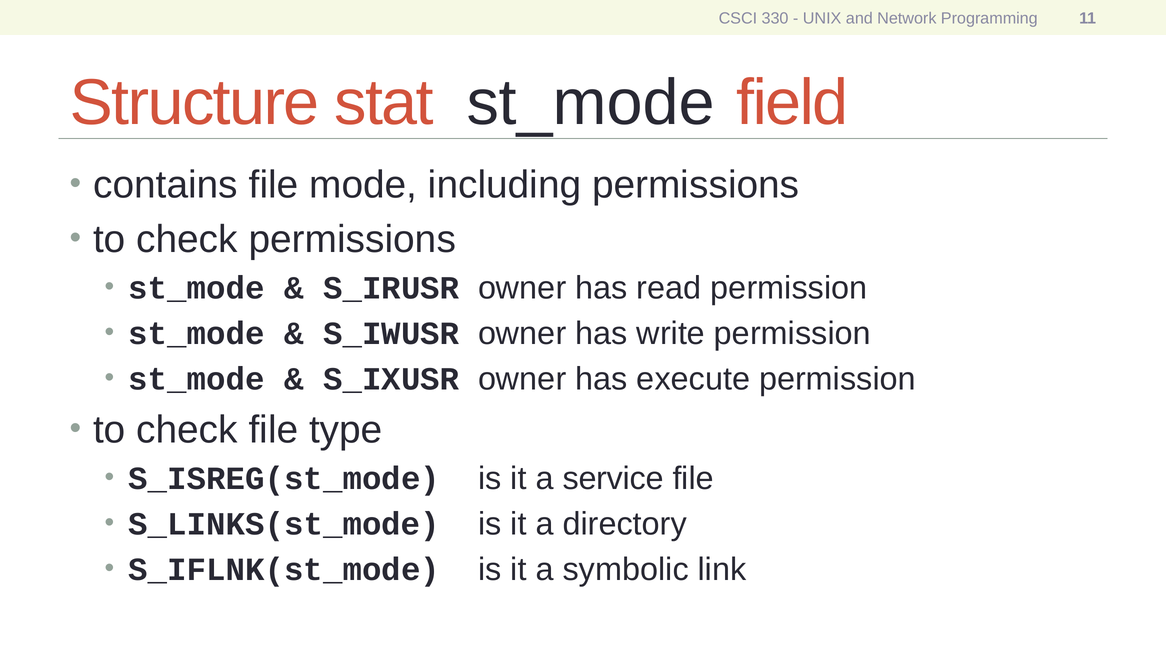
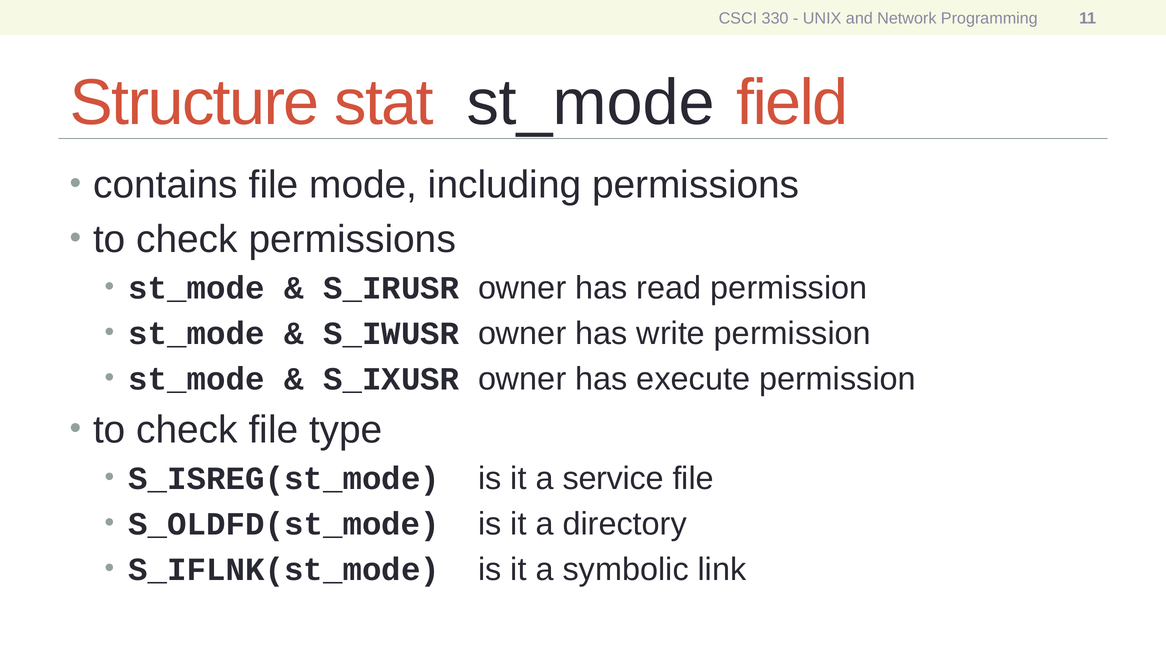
S_LINKS(st_mode: S_LINKS(st_mode -> S_OLDFD(st_mode (284, 524)
